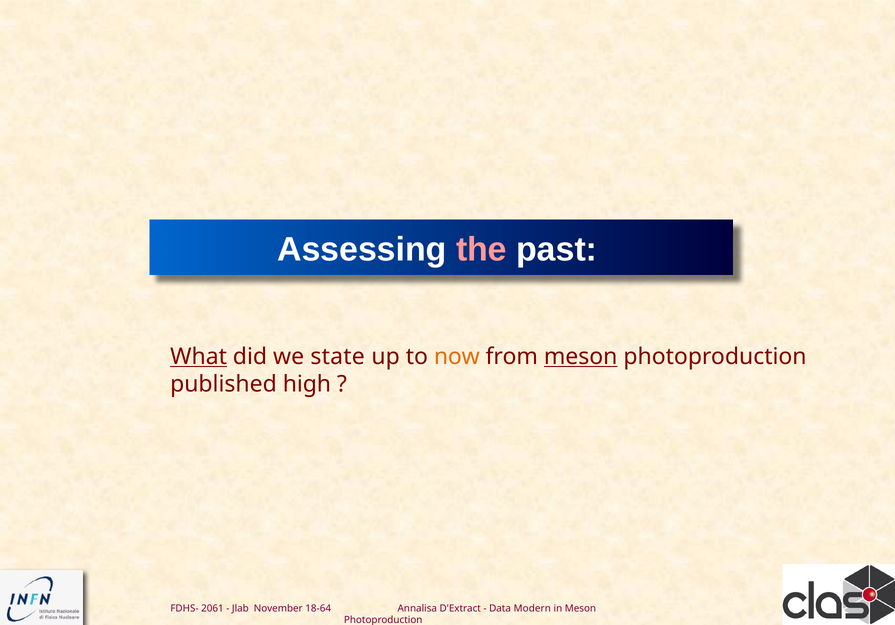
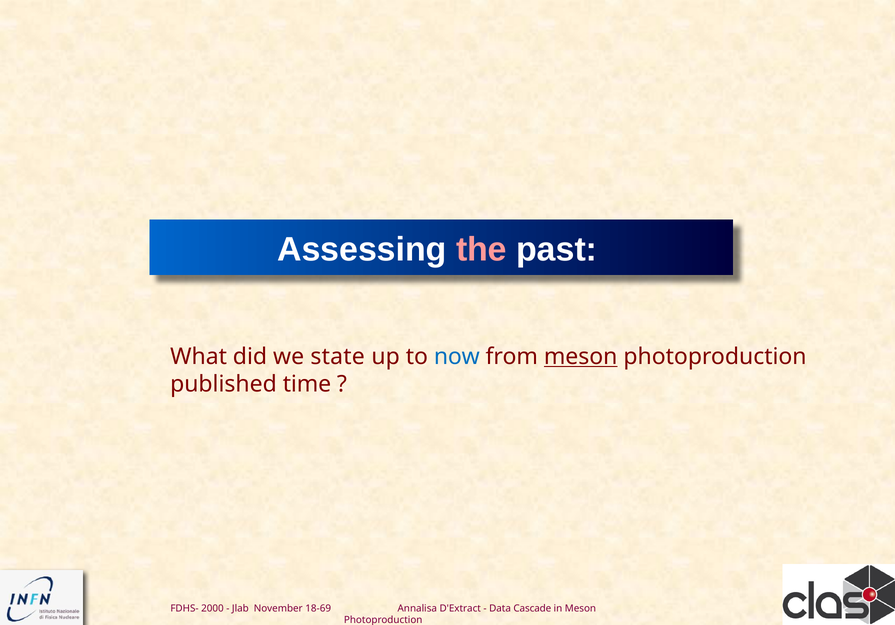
What underline: present -> none (199, 357)
now colour: orange -> blue (457, 357)
high: high -> time (307, 384)
2061: 2061 -> 2000 (212, 609)
18-64: 18-64 -> 18-69 (318, 609)
Modern: Modern -> Cascade (532, 609)
